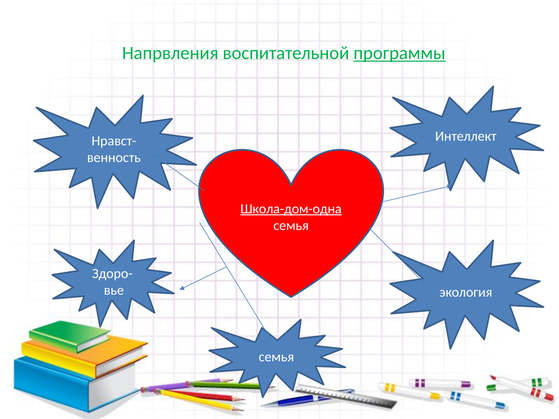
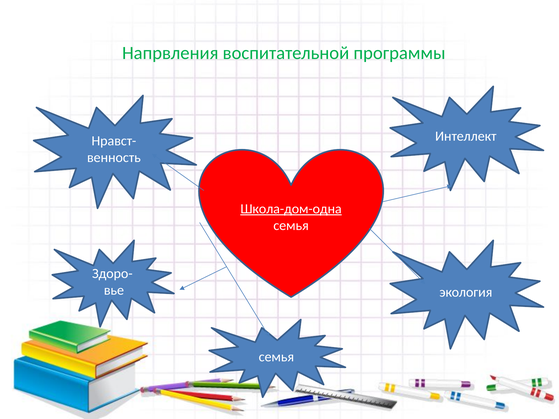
программы underline: present -> none (399, 53)
